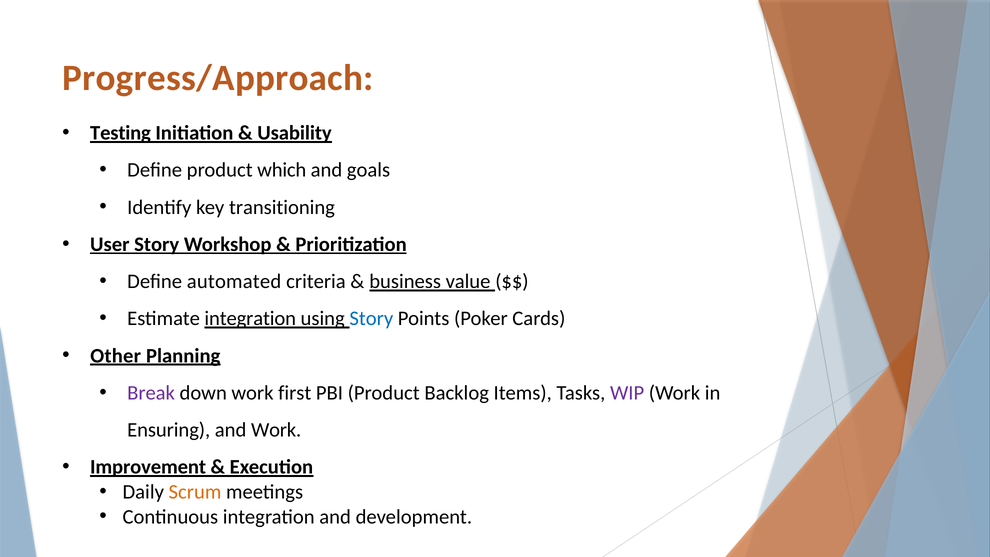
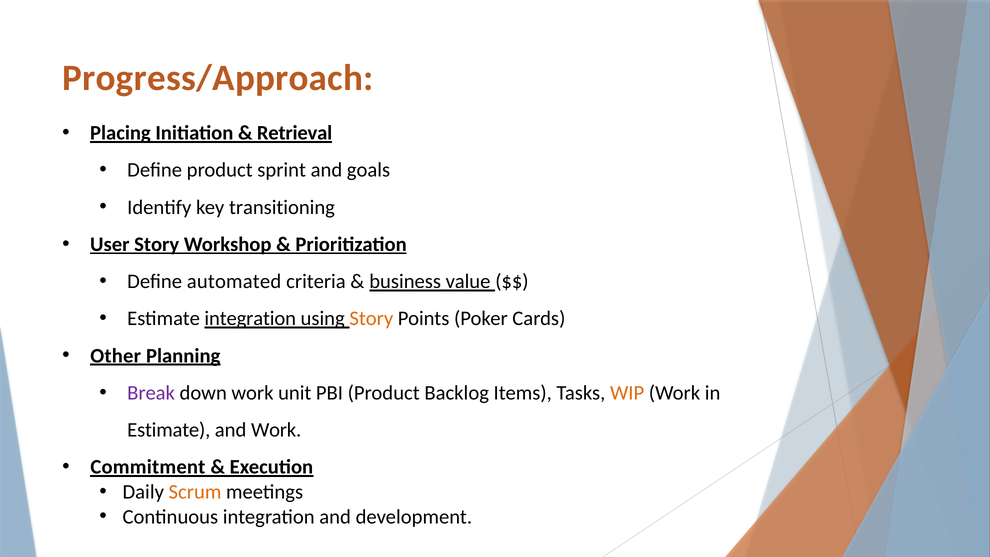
Testing: Testing -> Placing (120, 133)
Usability: Usability -> Retrieval (295, 133)
which: which -> sprint (282, 170)
Story colour: blue -> orange (371, 319)
first: first -> unit (295, 393)
WIP colour: purple -> orange (627, 393)
Ensuring: Ensuring -> Estimate (169, 430)
Improvement: Improvement -> Commitment (148, 467)
